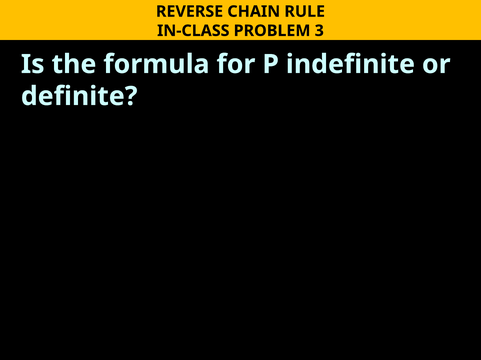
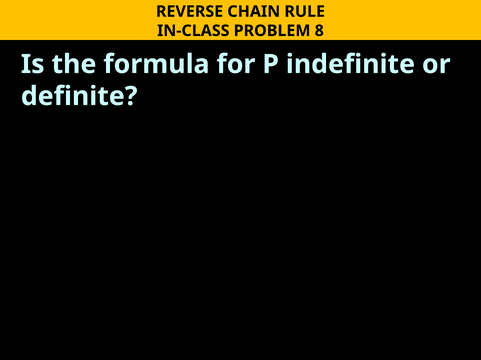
3: 3 -> 8 (319, 31)
